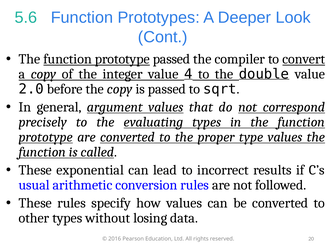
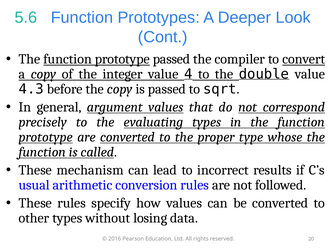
2.0: 2.0 -> 4.3 (31, 89)
type values: values -> whose (285, 137)
exponential: exponential -> mechanism (90, 170)
